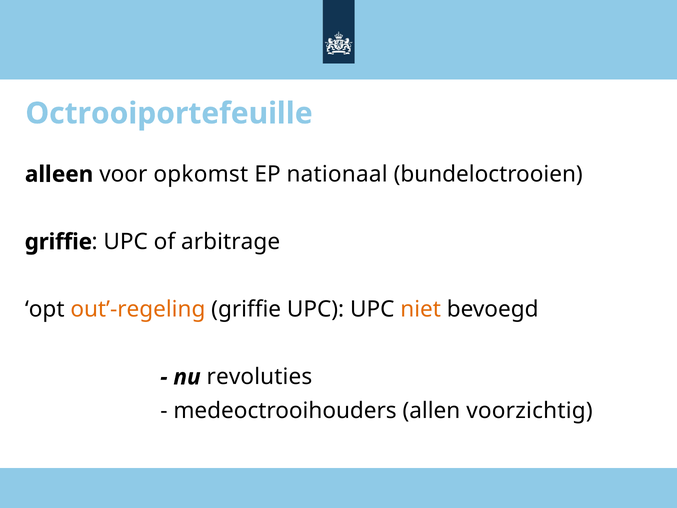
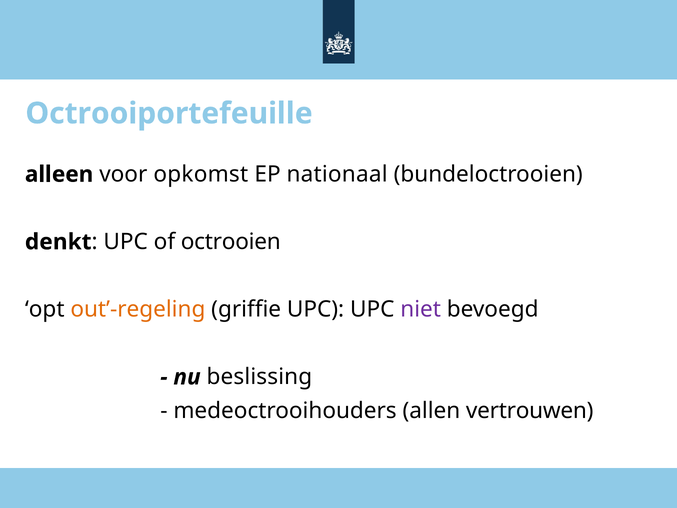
griffie: griffie -> denkt (58, 242)
arbitrage: arbitrage -> octrooien (231, 242)
niet colour: orange -> purple (421, 309)
revoluties: revoluties -> beslissing (259, 377)
voorzichtig: voorzichtig -> vertrouwen (530, 411)
